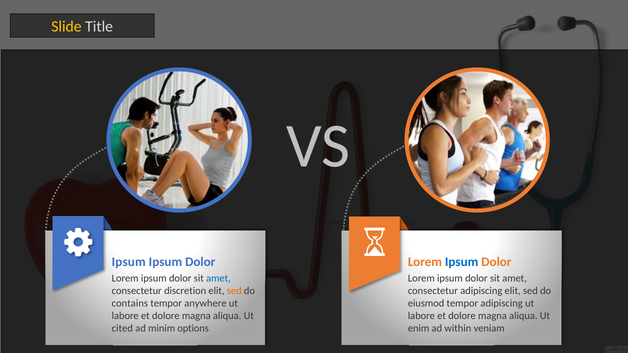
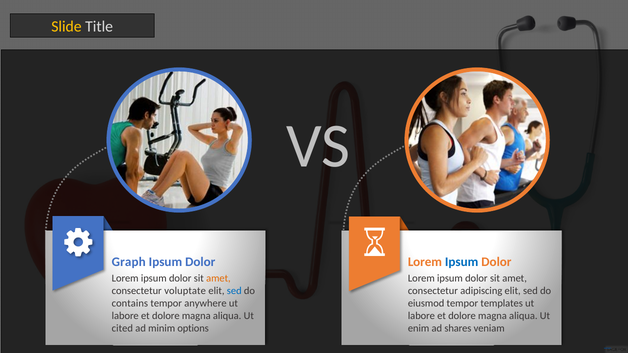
Ipsum: Ipsum -> Graph (129, 262)
amet colour: blue -> orange (218, 278)
discretion: discretion -> voluptate (185, 291)
sed colour: orange -> blue (234, 291)
tempor adipiscing: adipiscing -> templates (502, 303)
within: within -> shares (458, 329)
